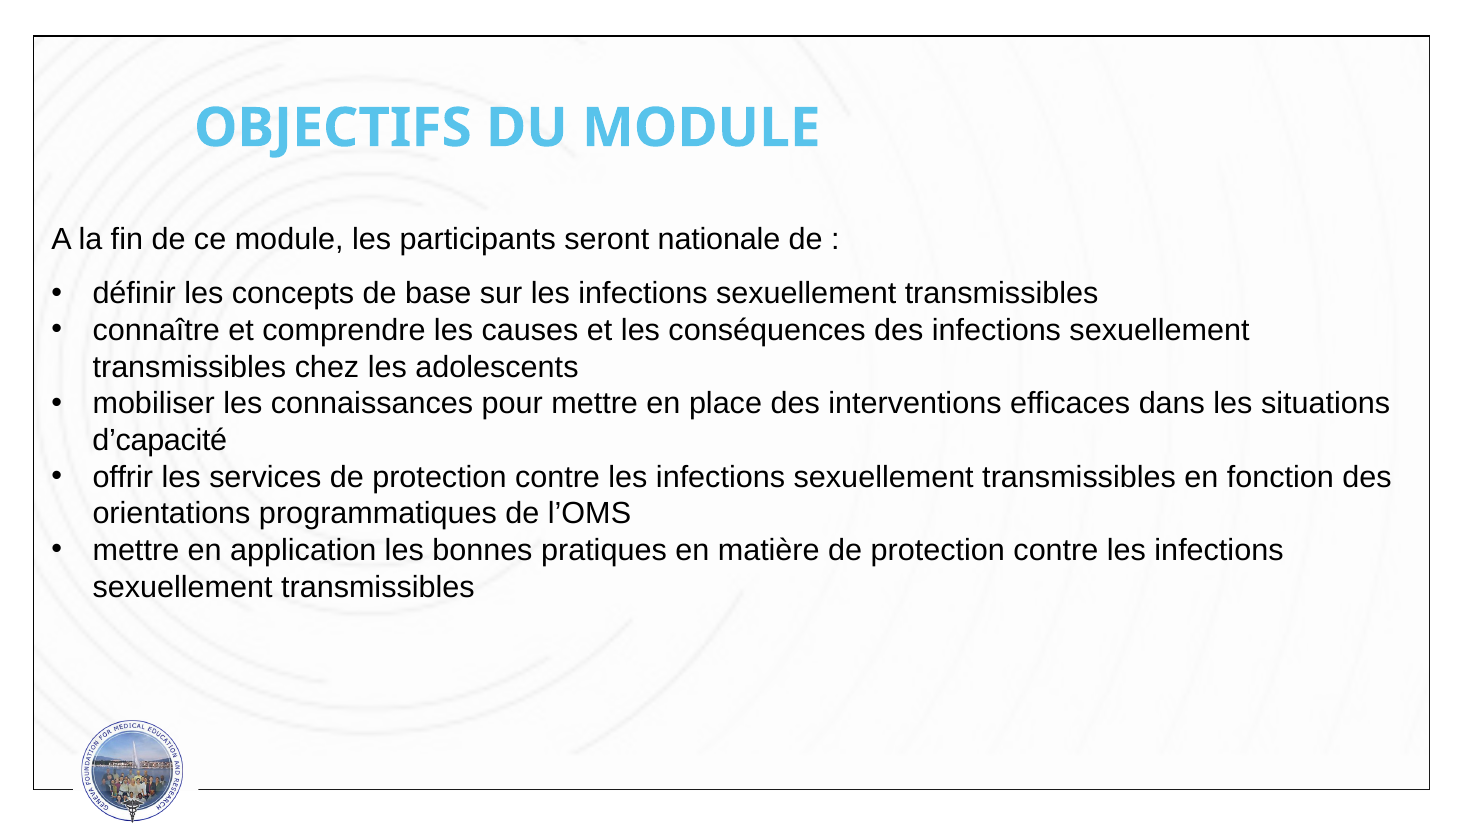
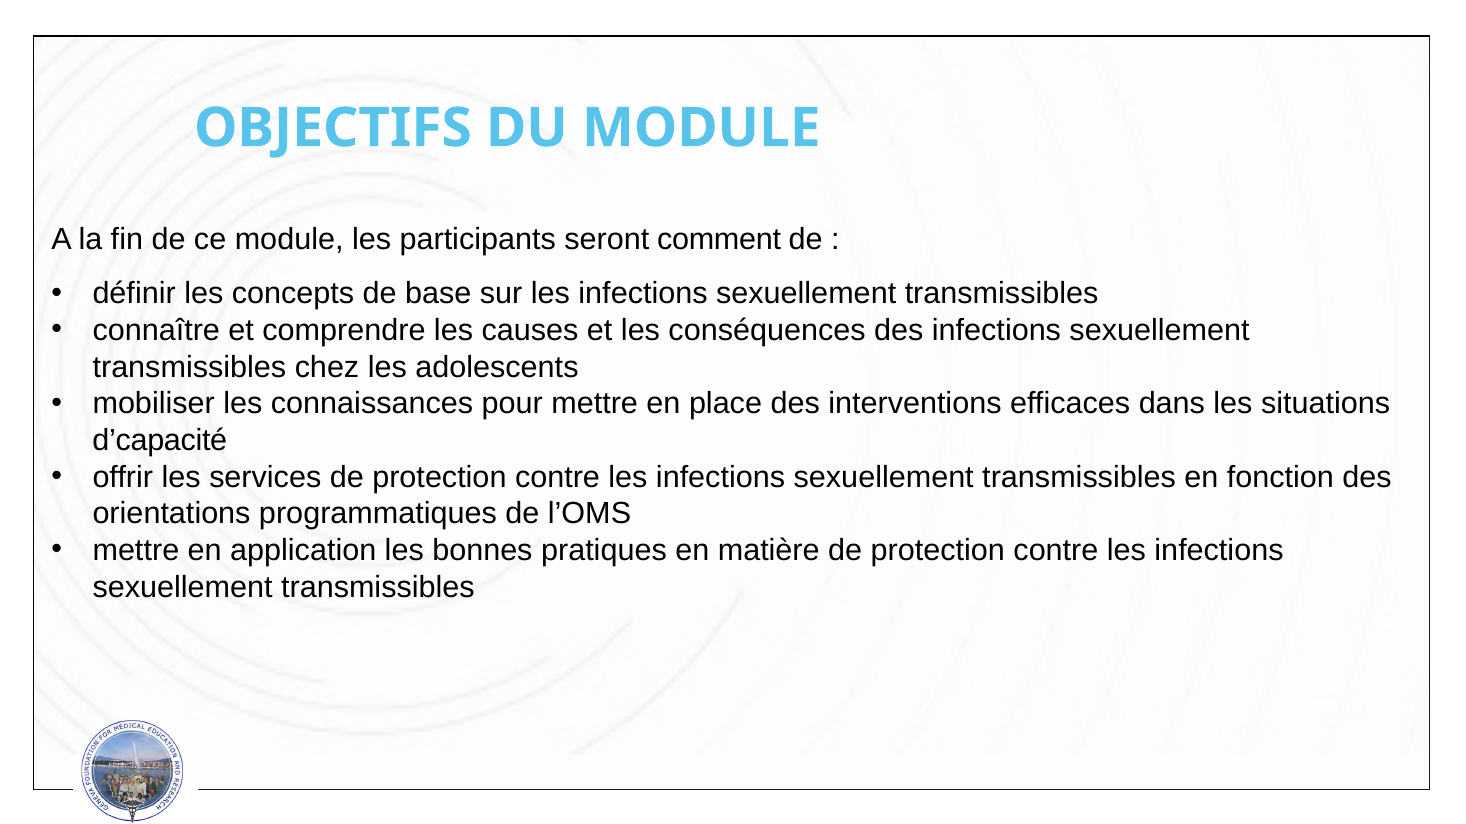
nationale: nationale -> comment (719, 239)
